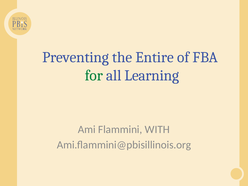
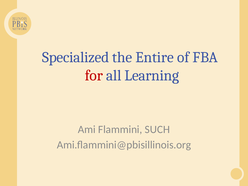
Preventing: Preventing -> Specialized (76, 57)
for colour: green -> red (94, 76)
WITH: WITH -> SUCH (157, 129)
